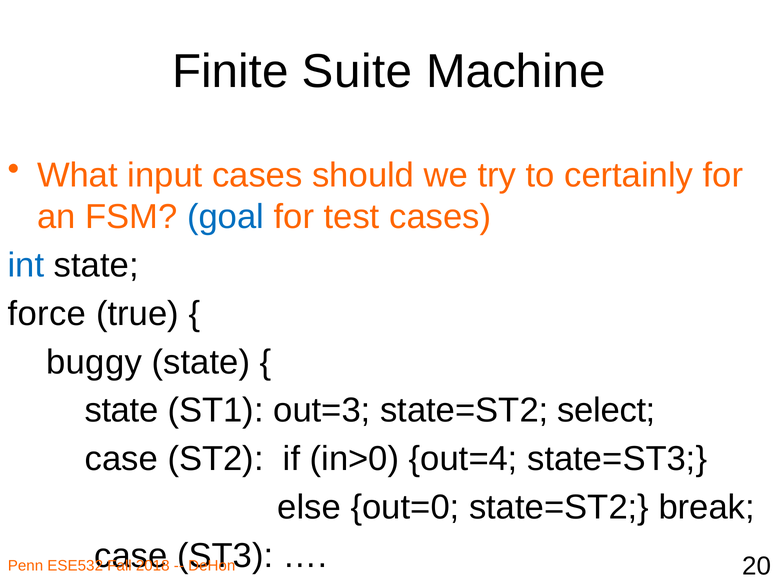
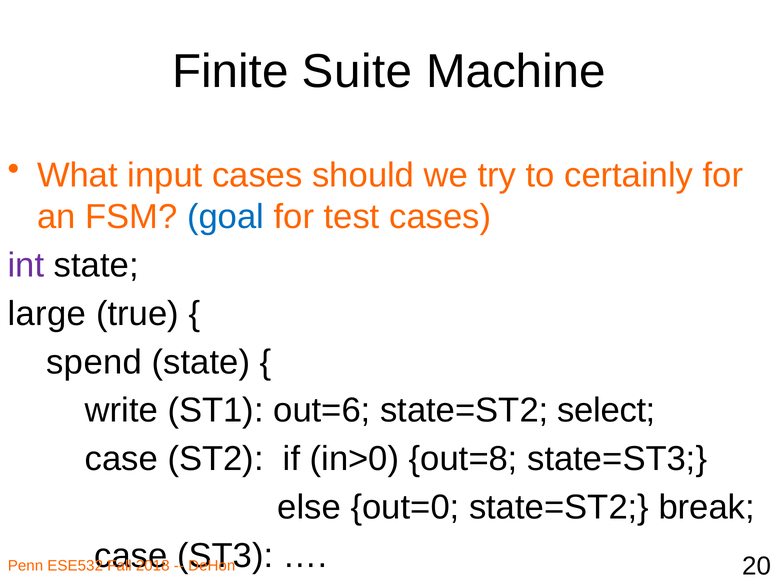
int colour: blue -> purple (26, 265)
force: force -> large (47, 314)
buggy: buggy -> spend (94, 362)
state: state -> write (121, 411)
out=3: out=3 -> out=6 (322, 411)
out=4: out=4 -> out=8 (463, 459)
